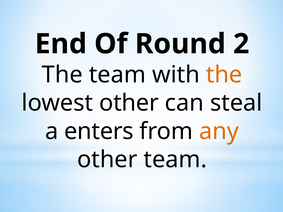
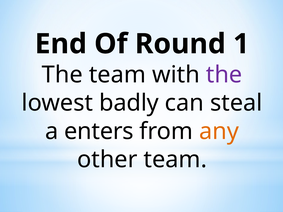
2: 2 -> 1 (241, 44)
the colour: orange -> purple (224, 75)
lowest other: other -> badly (129, 103)
